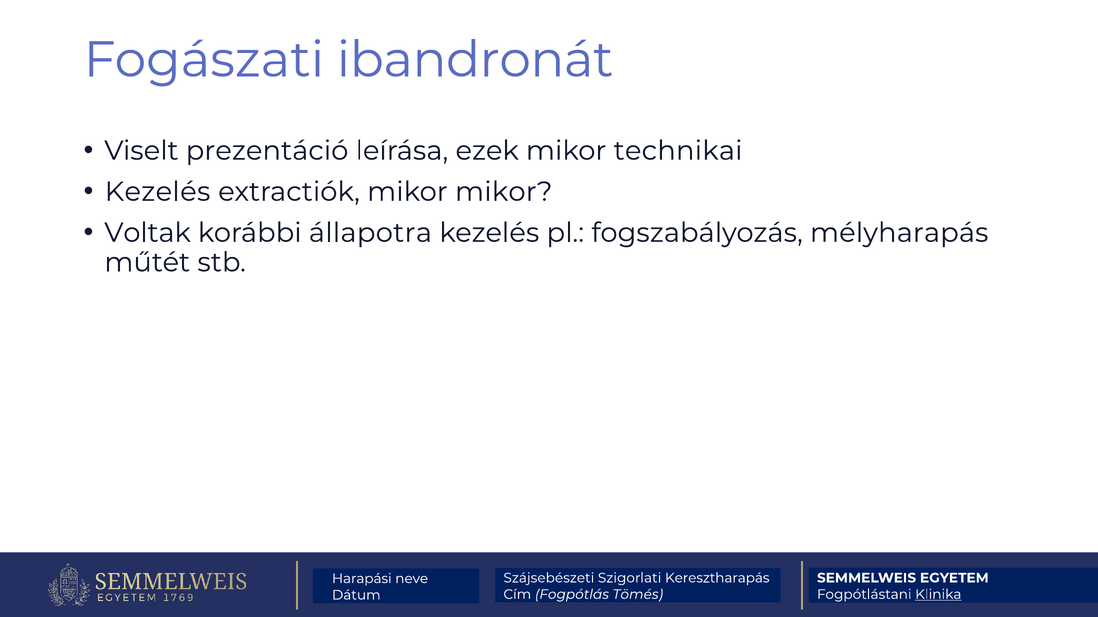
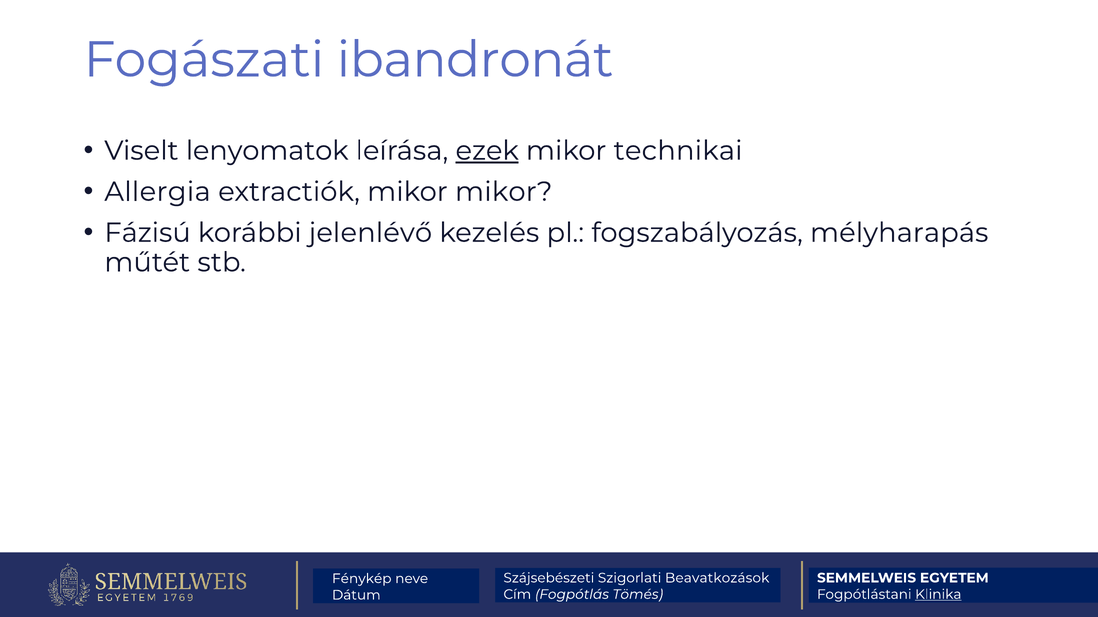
prezentáció: prezentáció -> lenyomatok (267, 151)
ezek underline: none -> present (487, 151)
Kezelés: Kezelés -> Allergia (158, 192)
Voltak: Voltak -> Fázisú (148, 233)
állapotra: állapotra -> jelenlévő (370, 233)
Keresztharapás: Keresztharapás -> Beavatkozások (717, 578)
Harapási: Harapási -> Fénykép (362, 579)
